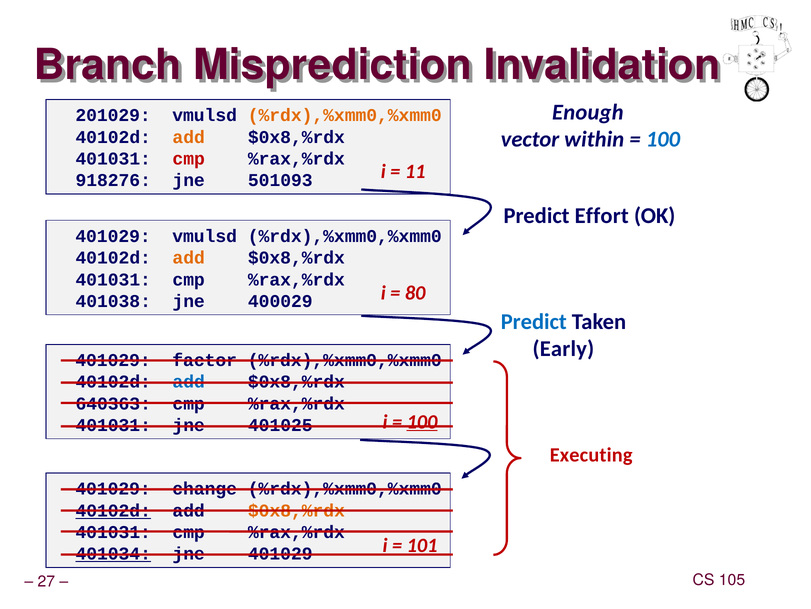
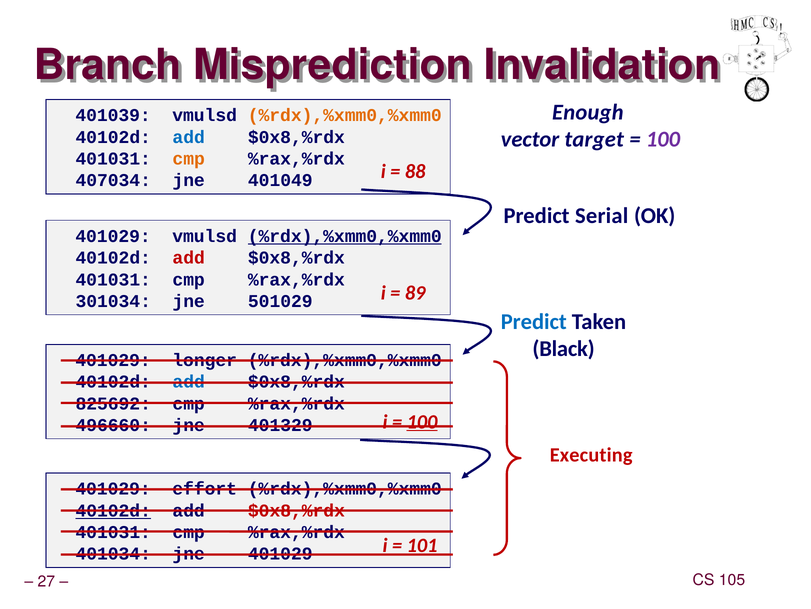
201029: 201029 -> 401039 (113, 115)
within: within -> target (594, 139)
100 colour: blue -> purple (663, 139)
add colour: orange -> blue (189, 137)
cmp colour: red -> orange (189, 159)
918276: 918276 -> 407034 (113, 180)
501093: 501093 -> 401049 (280, 180)
11: 11 -> 88 (415, 171)
Effort: Effort -> Serial (602, 216)
%rdx),%xmm0,%xmm0 underline: none -> present (345, 236)
add colour: orange -> red (189, 258)
80: 80 -> 89 (415, 293)
401038: 401038 -> 301034 (113, 301)
400029: 400029 -> 501029 (280, 301)
Early: Early -> Black (564, 349)
factor: factor -> longer (205, 360)
640363: 640363 -> 825692 (113, 403)
401031: 401031 -> 496660 (113, 425)
401025: 401025 -> 401329 (280, 425)
change: change -> effort (205, 488)
$0x8,%rdx colour: orange -> red (296, 510)
401034 underline: present -> none (113, 553)
